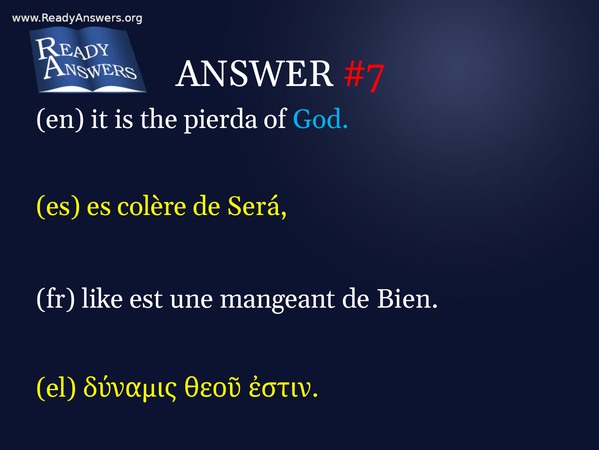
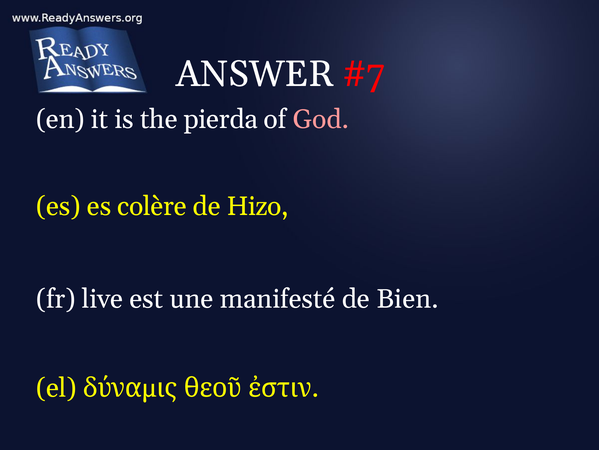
God colour: light blue -> pink (321, 119)
Será: Será -> Hizo (258, 206)
like: like -> live (103, 298)
mangeant: mangeant -> manifesté (278, 298)
